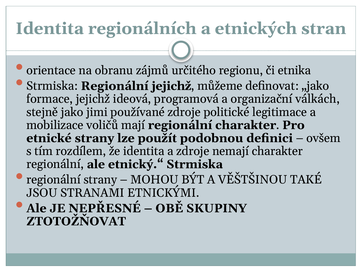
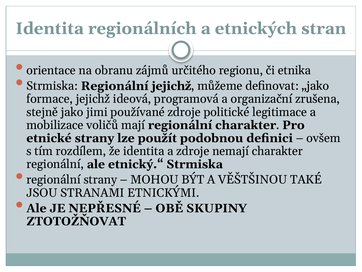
válkách: válkách -> zrušena (318, 99)
